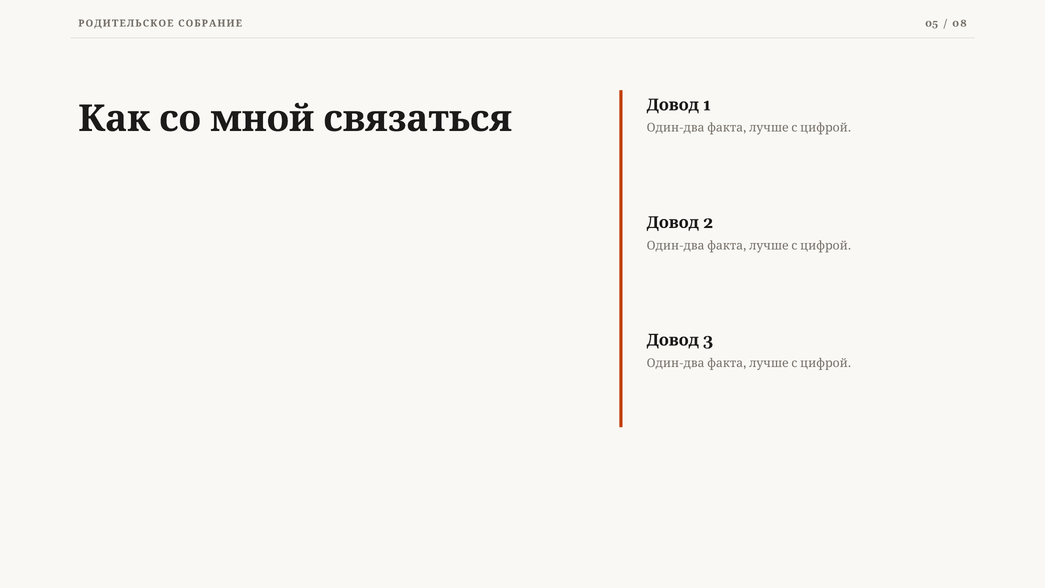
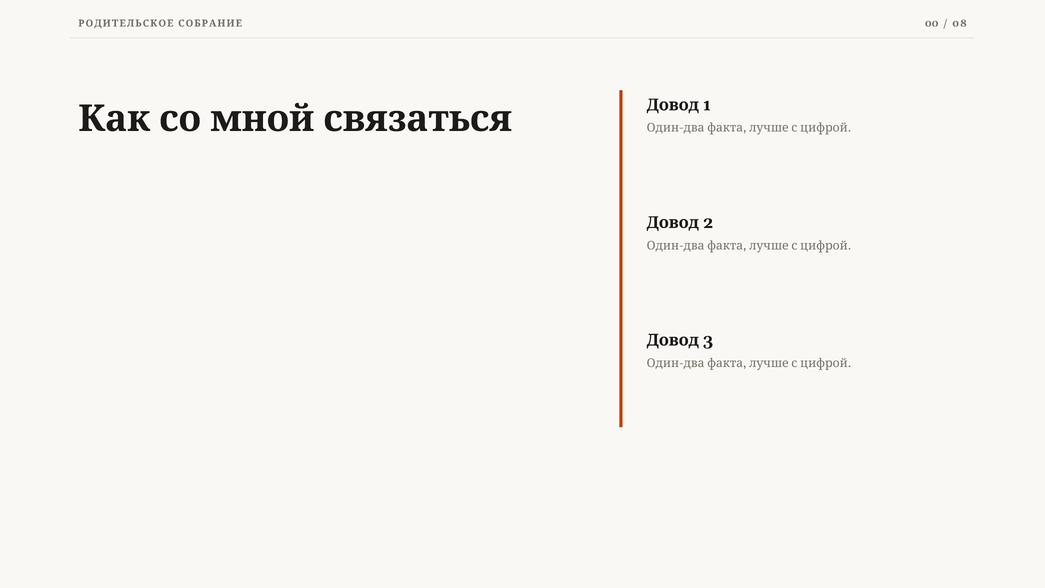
05: 05 -> 00 (932, 23)
